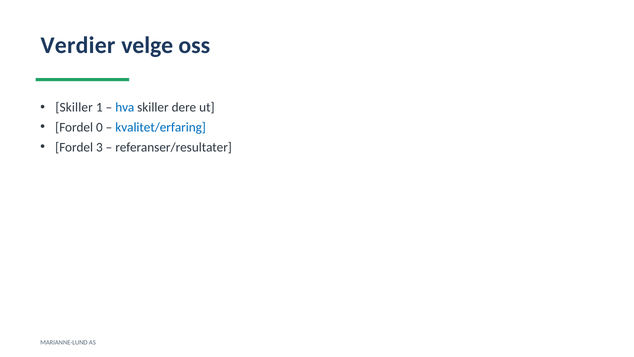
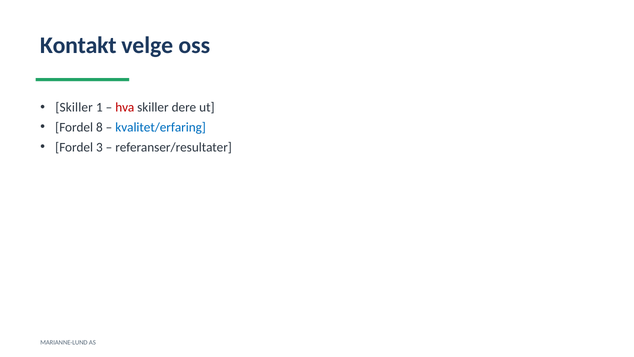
Verdier: Verdier -> Kontakt (78, 45)
hva colour: blue -> red (125, 107)
0: 0 -> 8 (99, 127)
